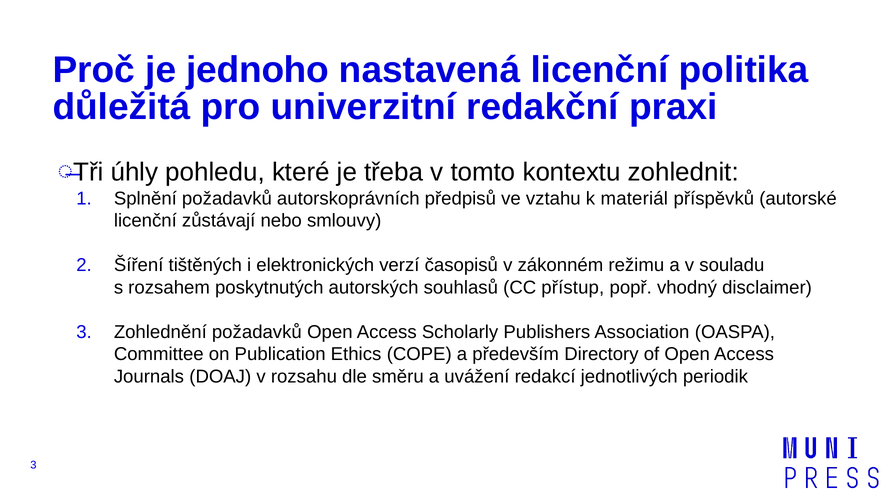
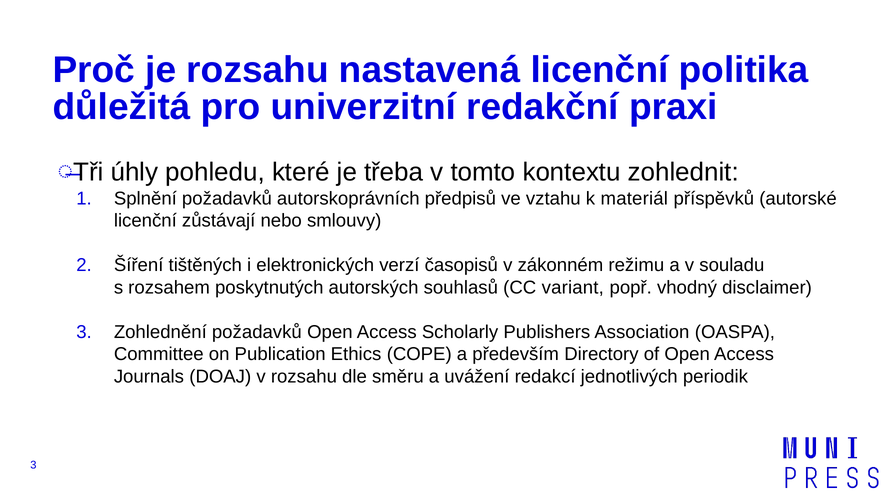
je jednoho: jednoho -> rozsahu (258, 70)
přístup: přístup -> variant (573, 288)
